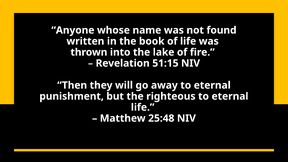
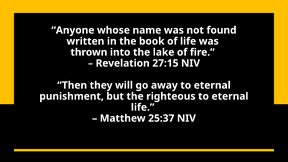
51:15: 51:15 -> 27:15 (165, 63)
25:48: 25:48 -> 25:37 (161, 118)
